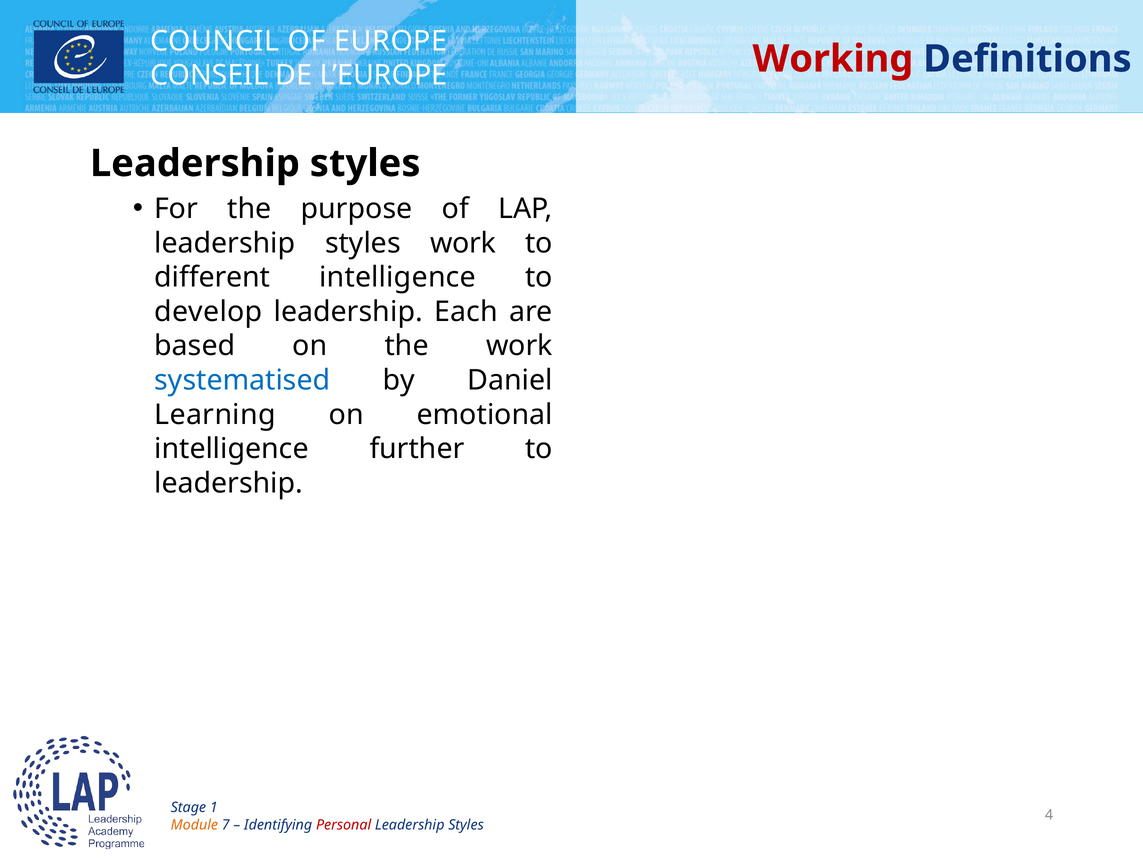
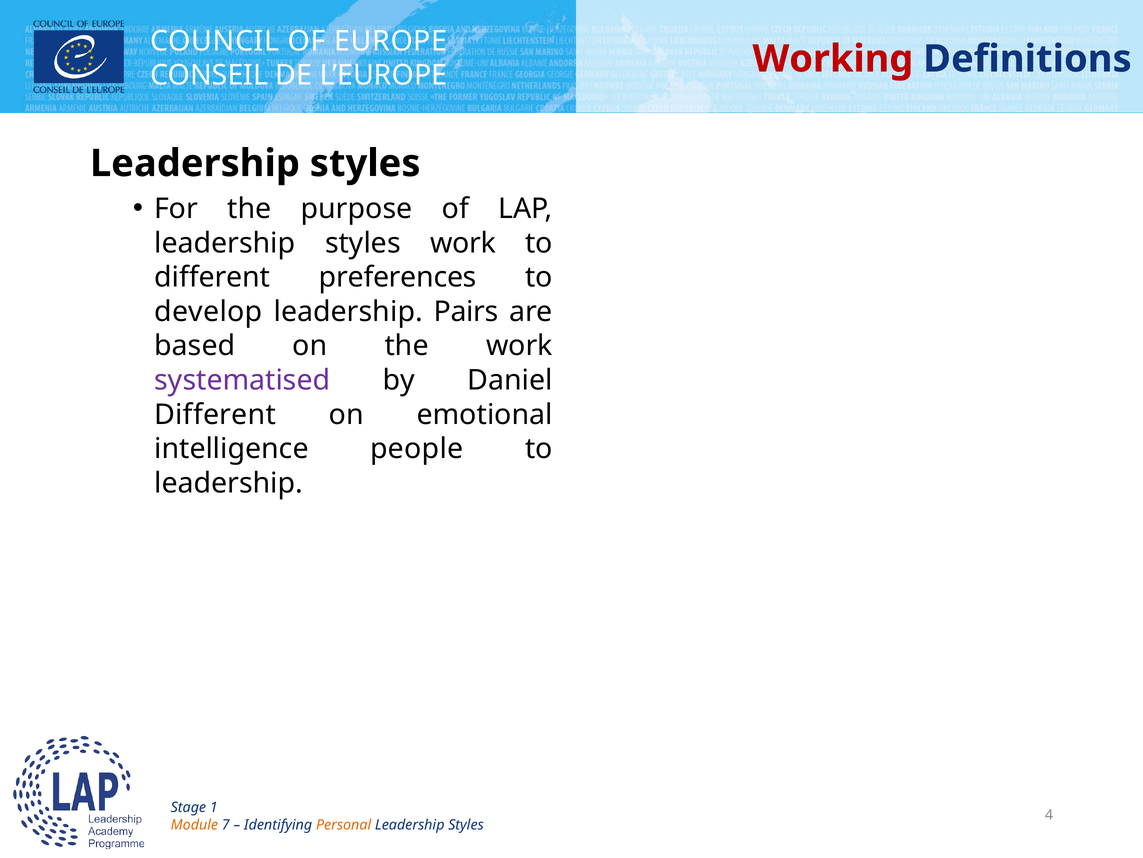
different intelligence: intelligence -> preferences (398, 277)
Each: Each -> Pairs (466, 311)
systematised colour: blue -> purple (242, 380)
Learning: Learning -> Different (215, 414)
further: further -> people (417, 449)
Personal colour: red -> orange (344, 824)
